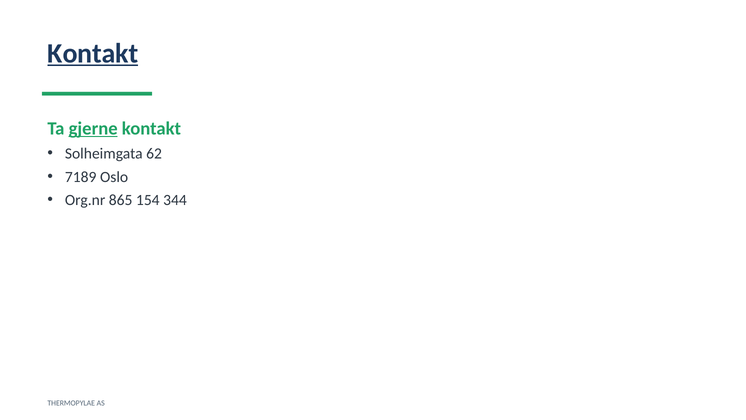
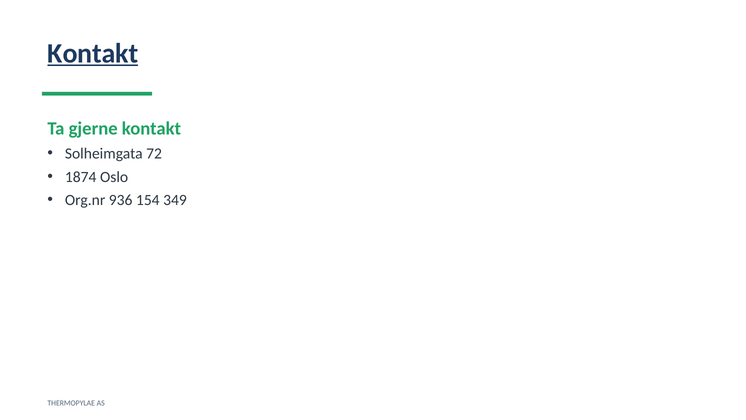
gjerne underline: present -> none (93, 128)
62: 62 -> 72 (154, 153)
7189: 7189 -> 1874 (81, 177)
865: 865 -> 936 (121, 200)
344: 344 -> 349 (175, 200)
